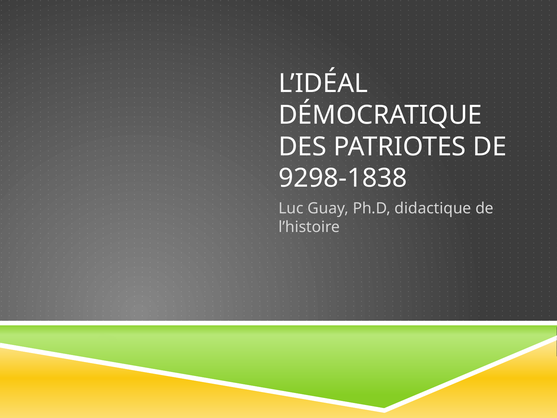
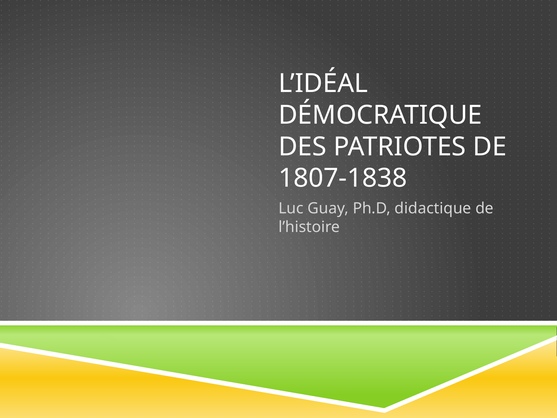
9298-1838: 9298-1838 -> 1807-1838 (343, 178)
